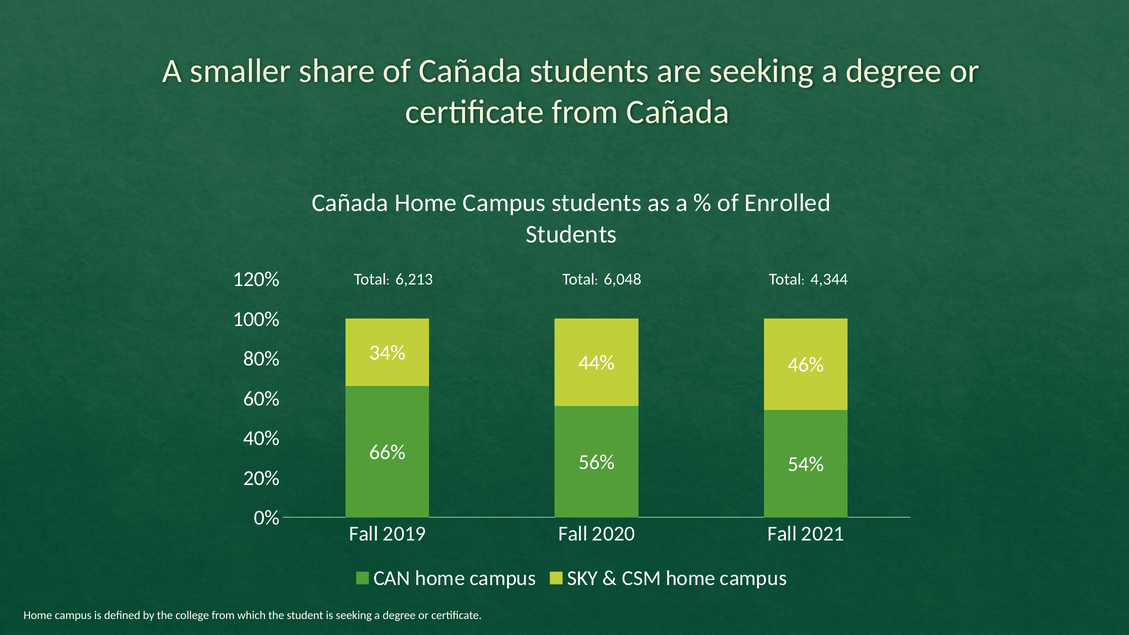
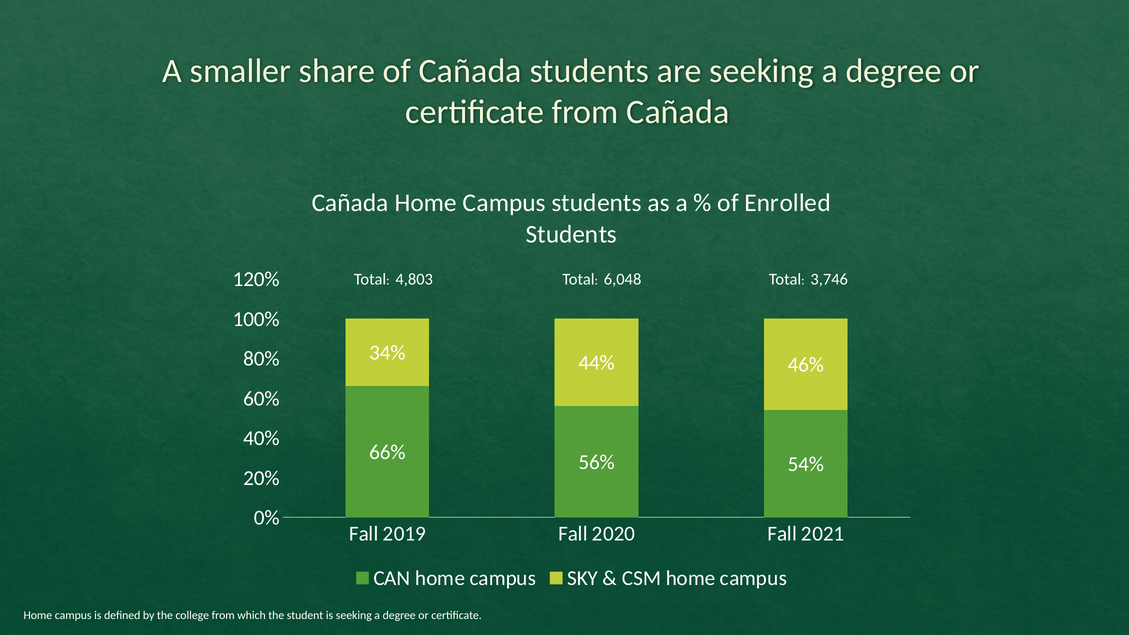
6,213: 6,213 -> 4,803 (414, 279)
4,344: 4,344 -> 3,746 (829, 279)
